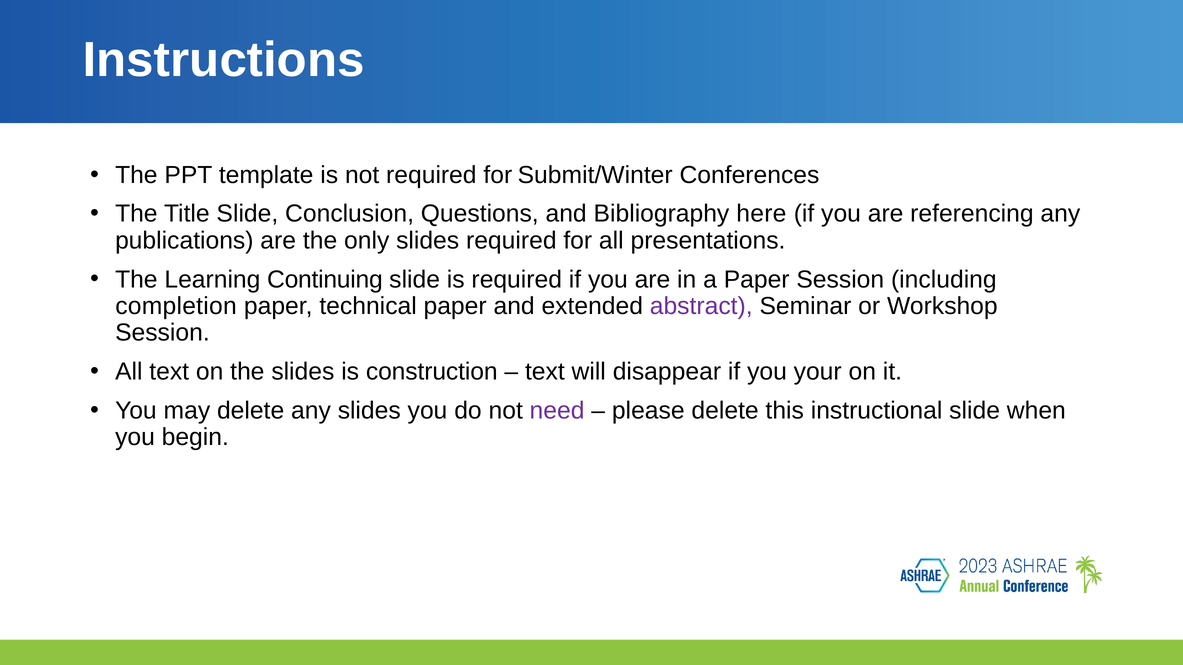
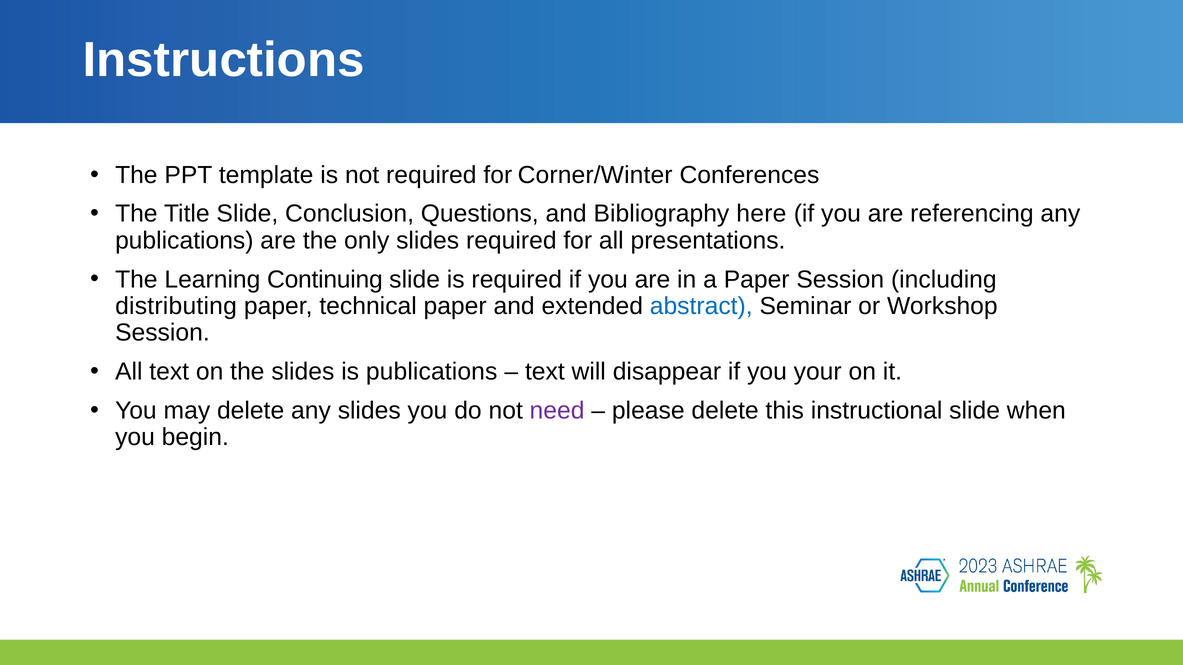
Submit/Winter: Submit/Winter -> Corner/Winter (595, 175)
completion: completion -> distributing (176, 306)
abstract colour: purple -> blue (701, 306)
is construction: construction -> publications (432, 372)
